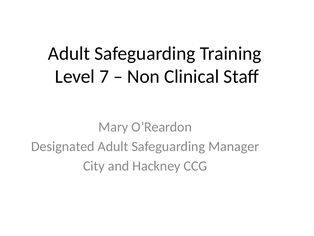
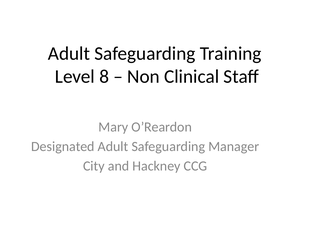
7: 7 -> 8 (104, 76)
